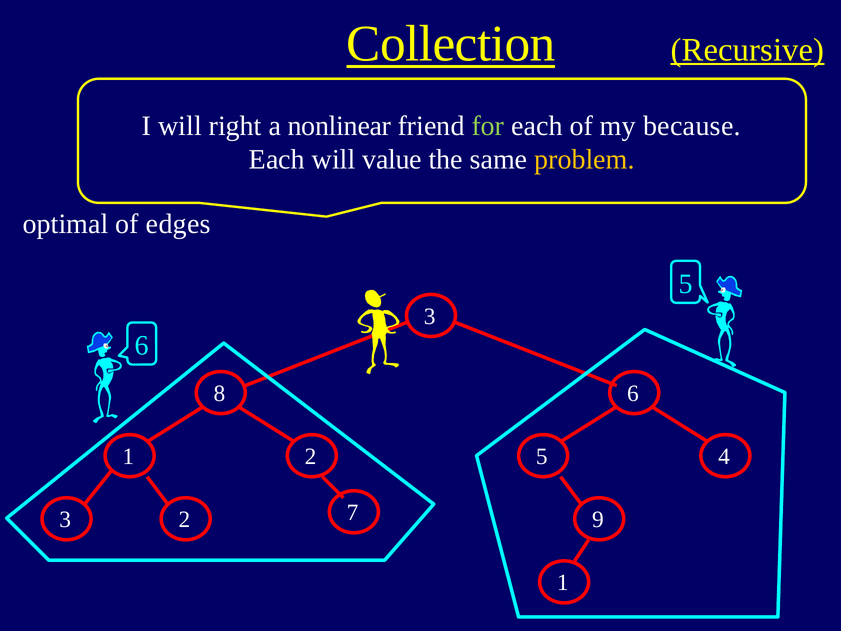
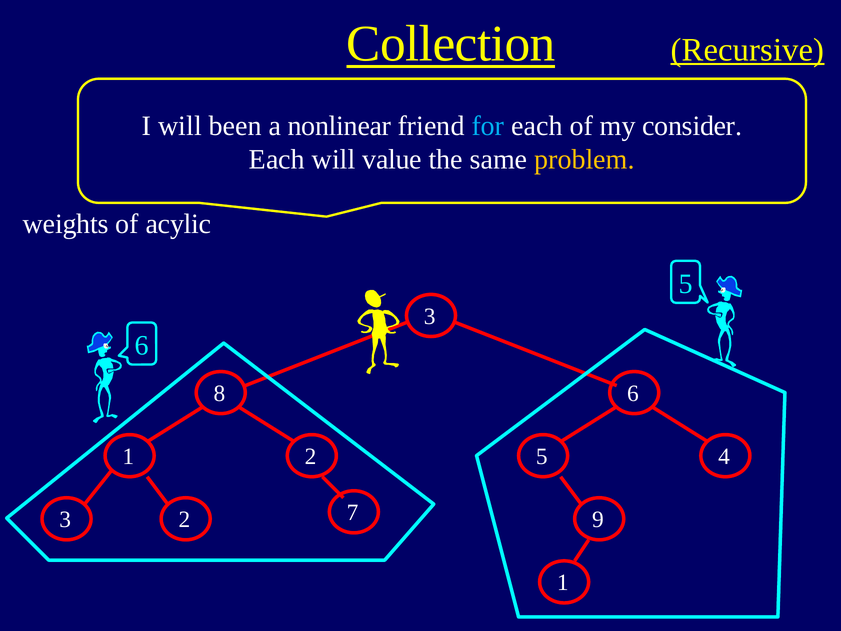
right: right -> been (235, 126)
for colour: light green -> light blue (488, 126)
because: because -> consider (692, 126)
optimal: optimal -> weights (66, 224)
edges: edges -> acylic (179, 224)
